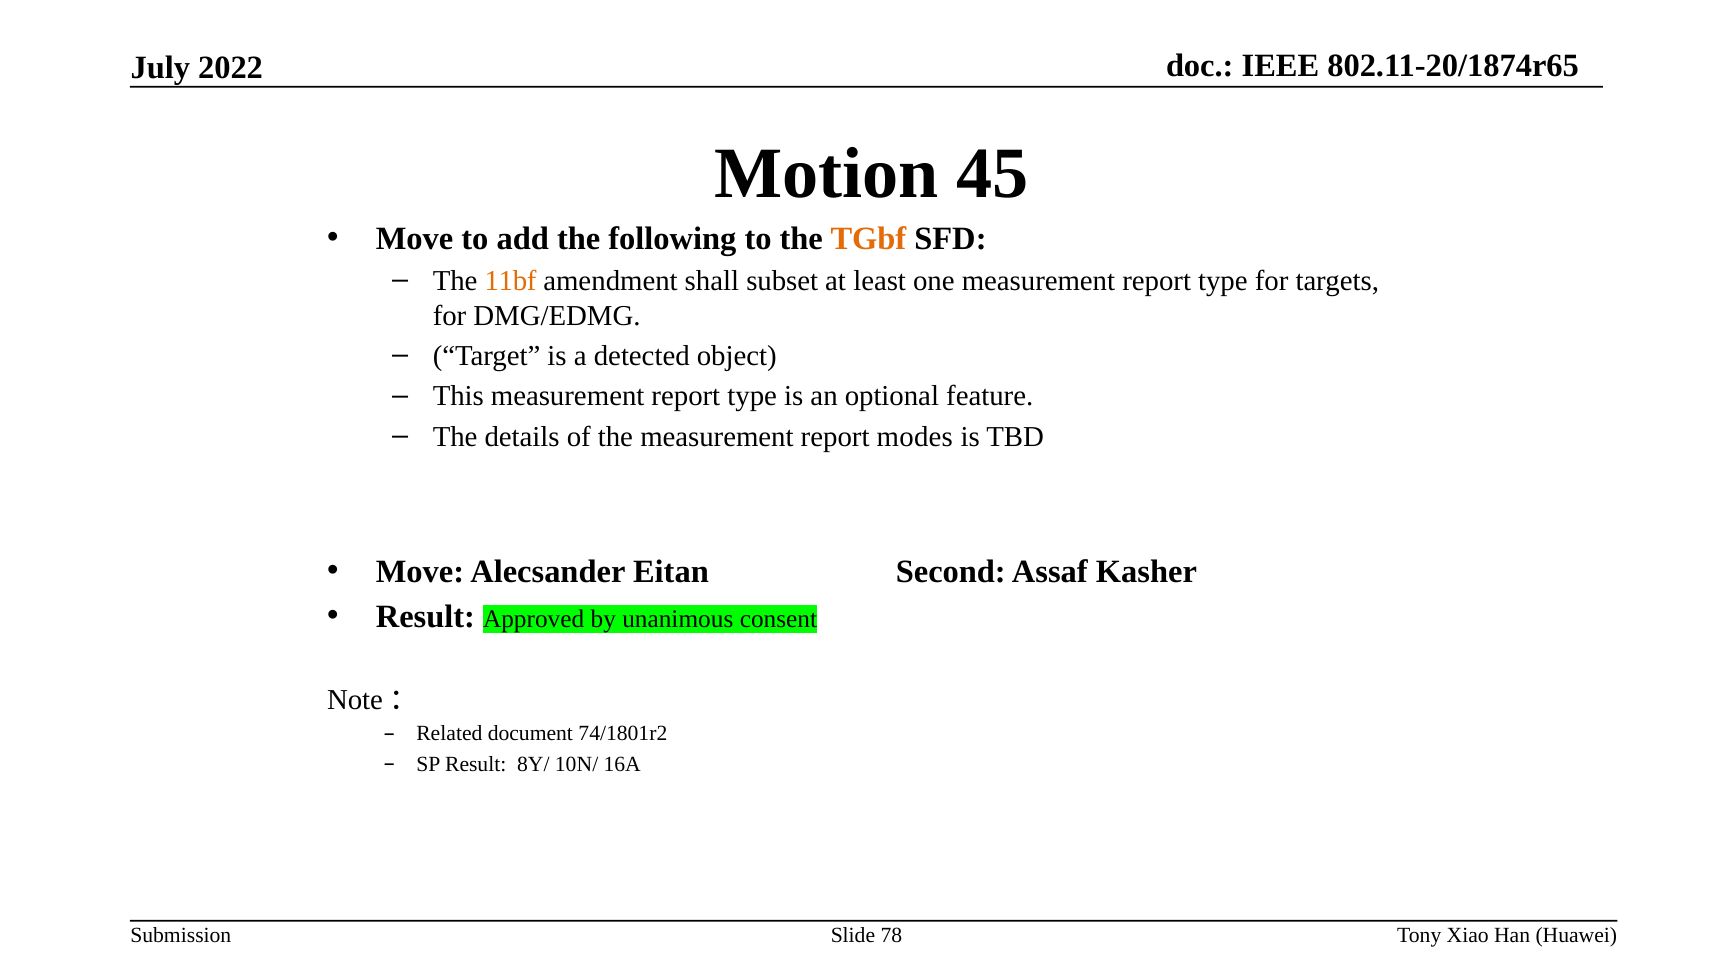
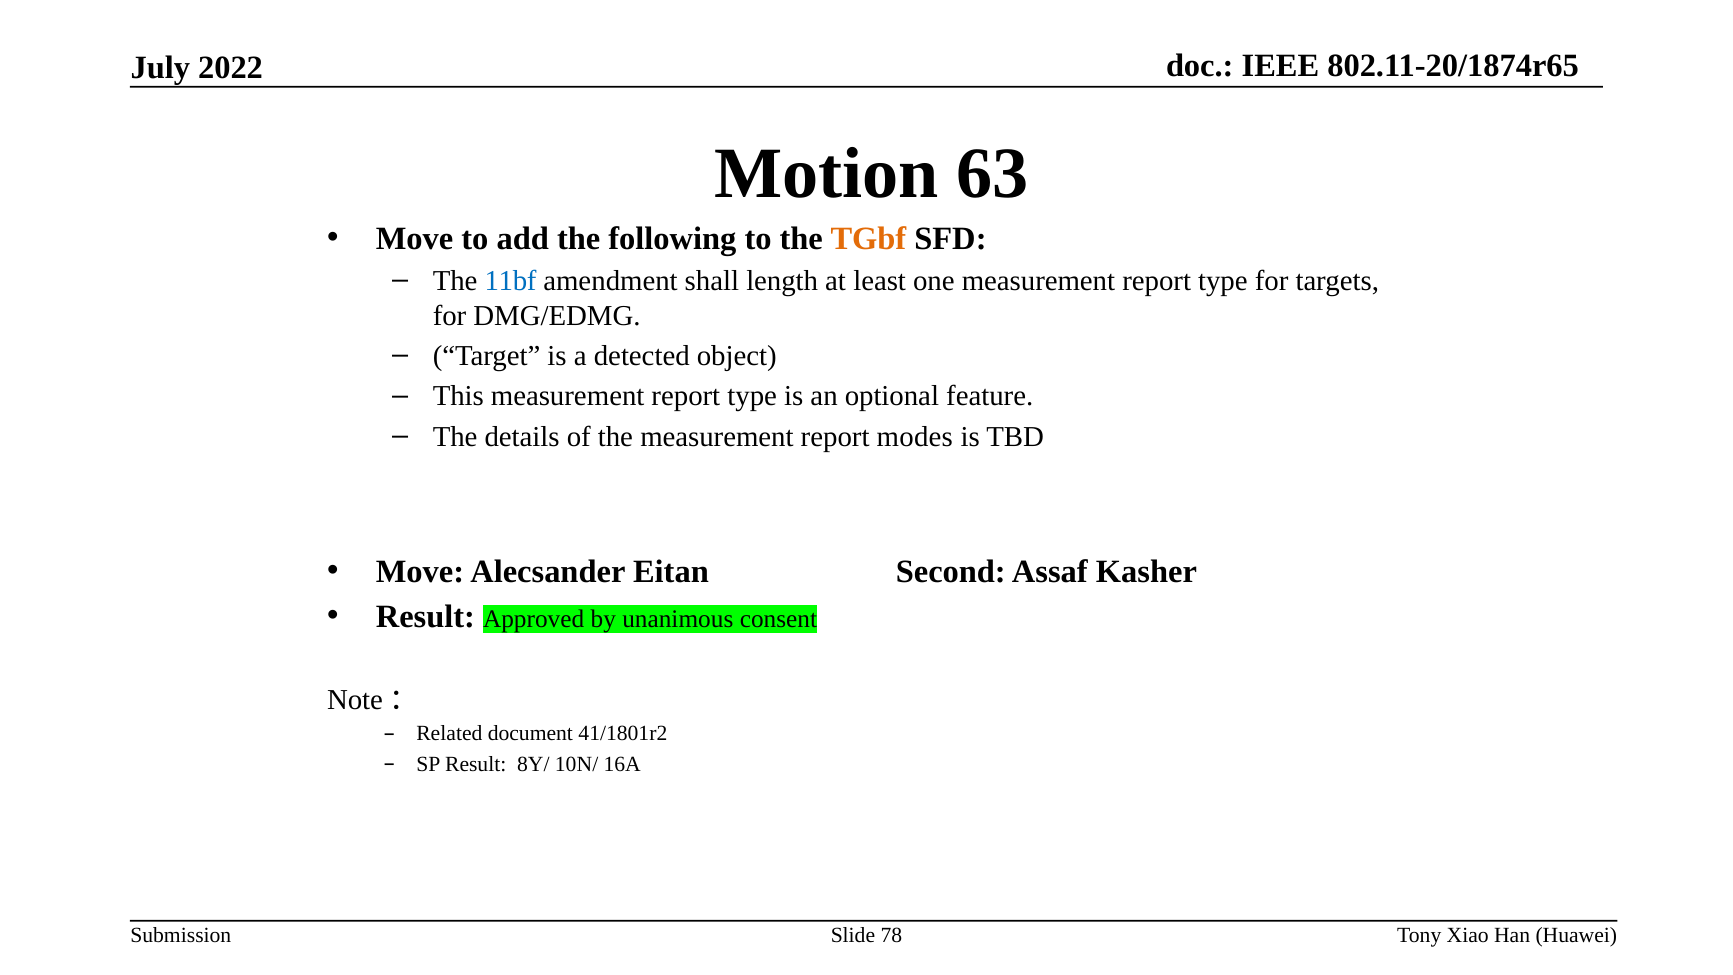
45: 45 -> 63 (993, 174)
11bf colour: orange -> blue (511, 281)
subset: subset -> length (782, 281)
74/1801r2: 74/1801r2 -> 41/1801r2 (623, 734)
